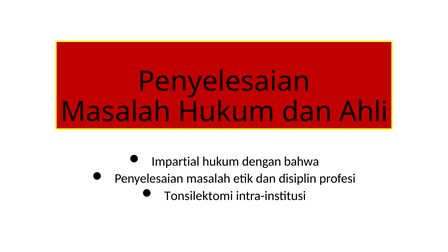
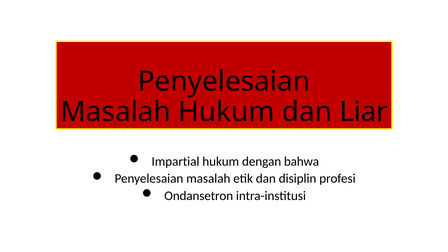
Ahli: Ahli -> Liar (364, 112)
Tonsilektomi: Tonsilektomi -> Ondansetron (199, 196)
